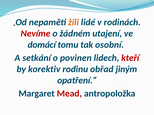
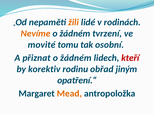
Nevíme colour: red -> orange (36, 34)
utajení: utajení -> tvrzení (107, 34)
domácí: domácí -> movité (42, 45)
setkání: setkání -> přiznat (37, 58)
povinen: povinen -> žádném (76, 58)
Mead colour: red -> orange (69, 94)
